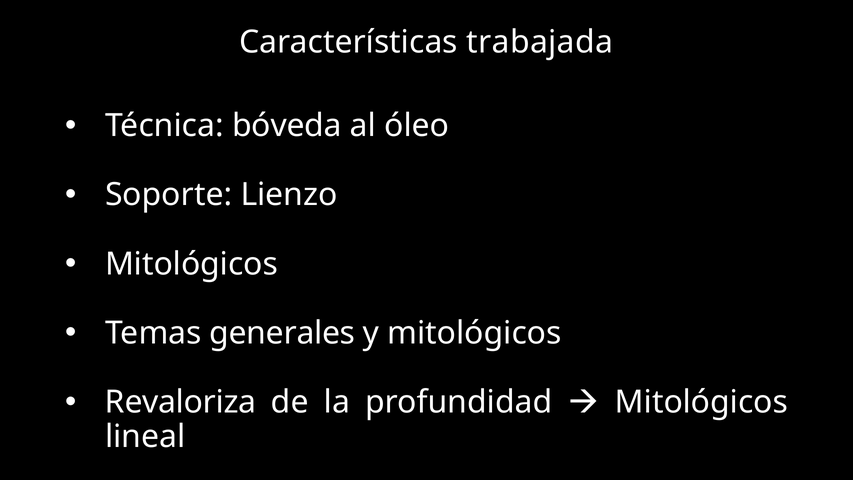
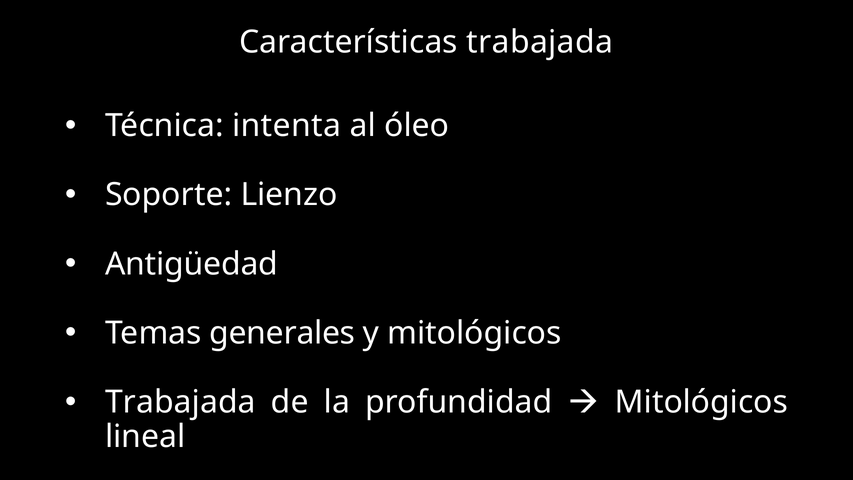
bóveda: bóveda -> intenta (287, 126)
Mitológicos: Mitológicos -> Antigüedad (192, 264)
Revaloriza: Revaloriza -> Trabajada (180, 402)
